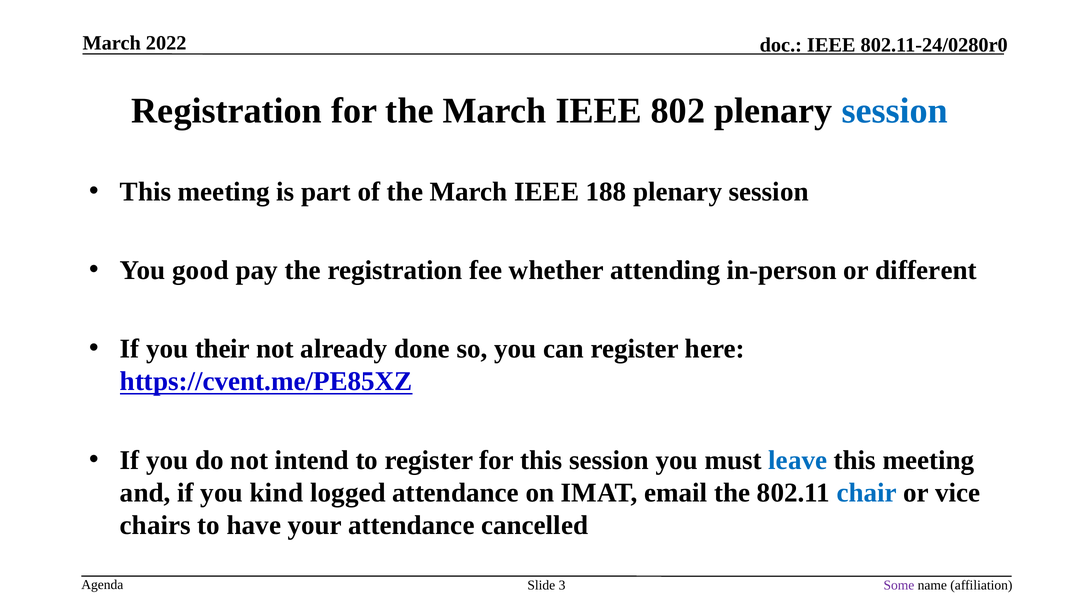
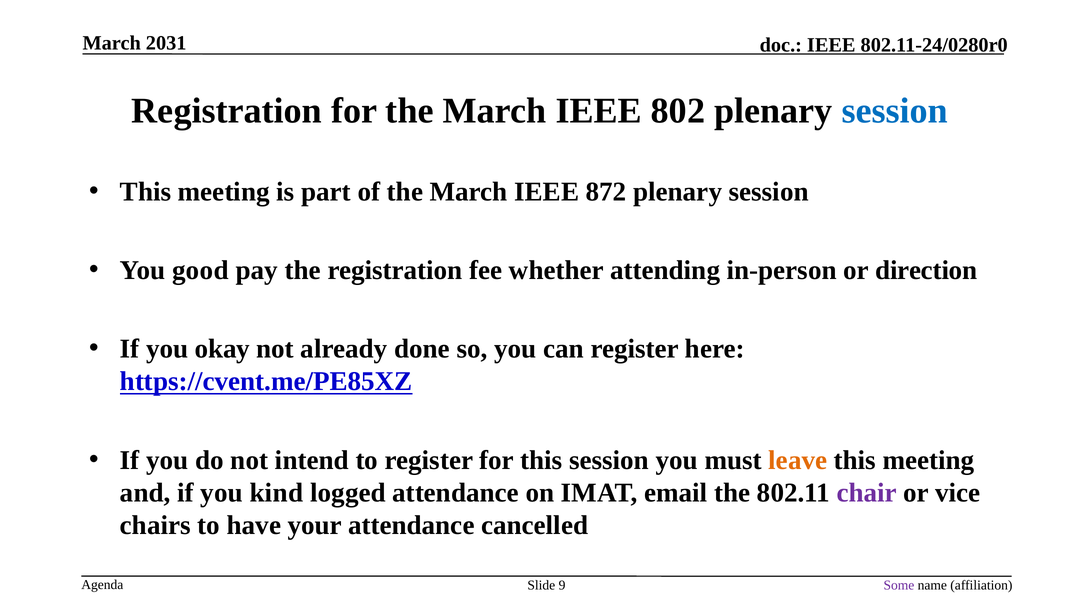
2022: 2022 -> 2031 (166, 43)
188: 188 -> 872 (606, 192)
different: different -> direction (926, 270)
their: their -> okay (222, 349)
leave colour: blue -> orange (798, 460)
chair colour: blue -> purple (867, 493)
3: 3 -> 9 (562, 585)
